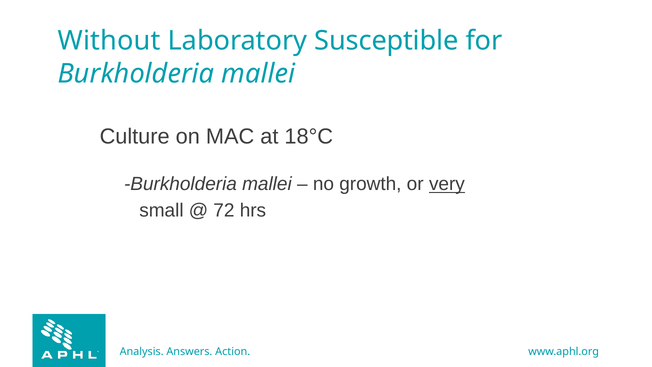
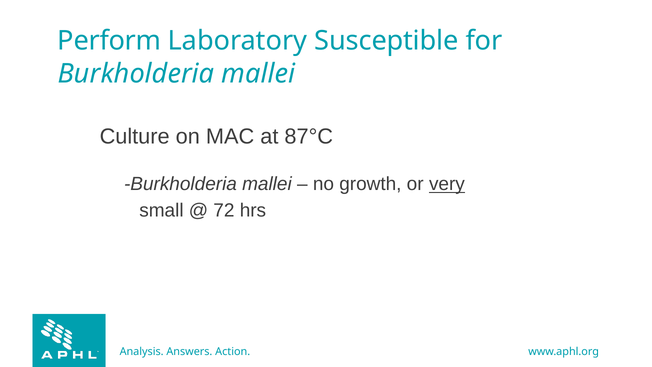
Without: Without -> Perform (109, 41)
18°C: 18°C -> 87°C (309, 137)
